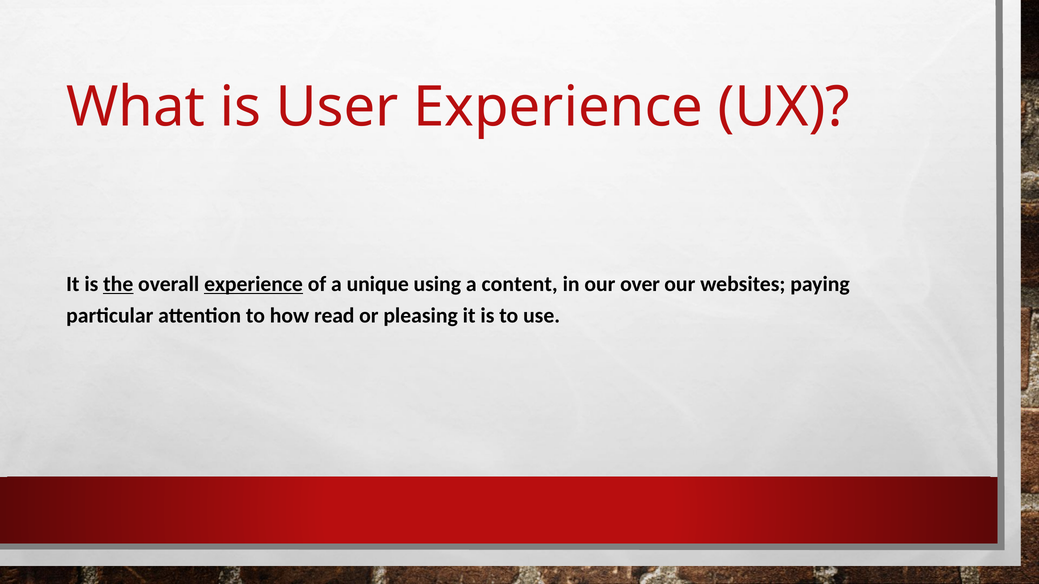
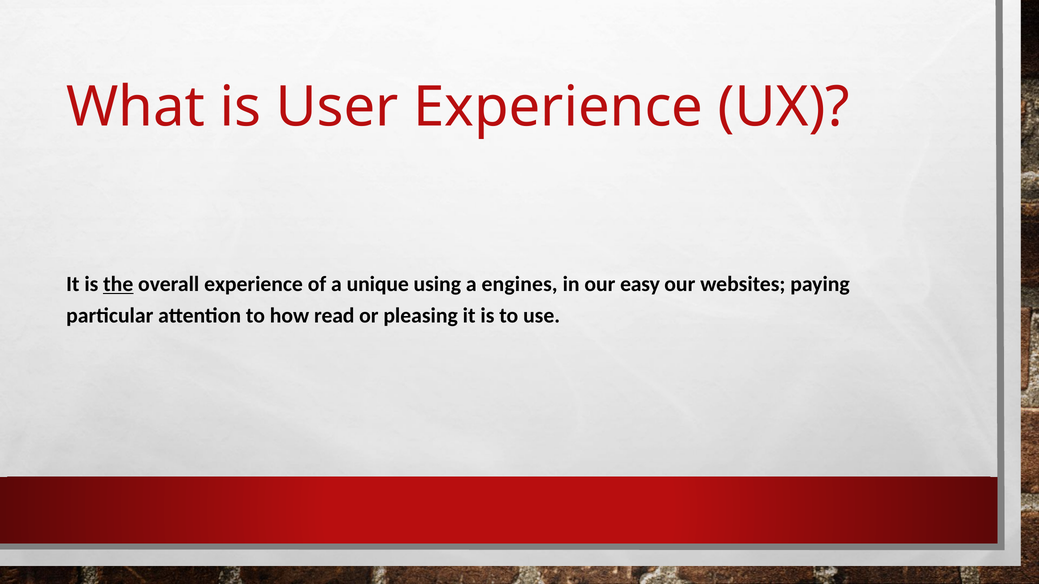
experience underline: present -> none (254, 284)
content: content -> engines (520, 284)
over: over -> easy (640, 284)
